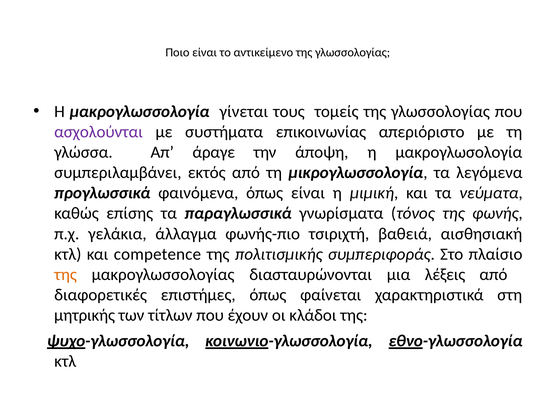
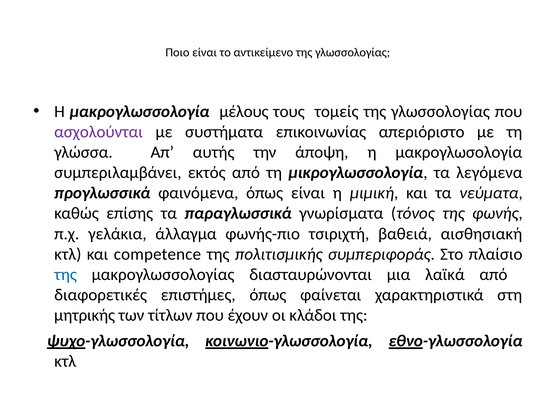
γίνεται: γίνεται -> μέλους (244, 111)
άραγε: άραγε -> αυτής (214, 152)
της colour: orange -> blue (66, 274)
λέξεις: λέξεις -> λαϊκά (445, 274)
